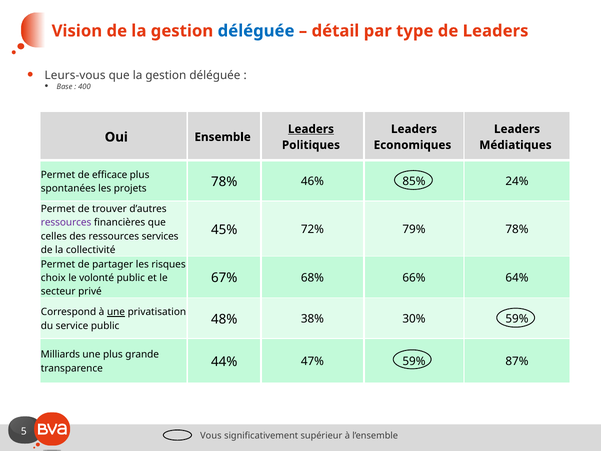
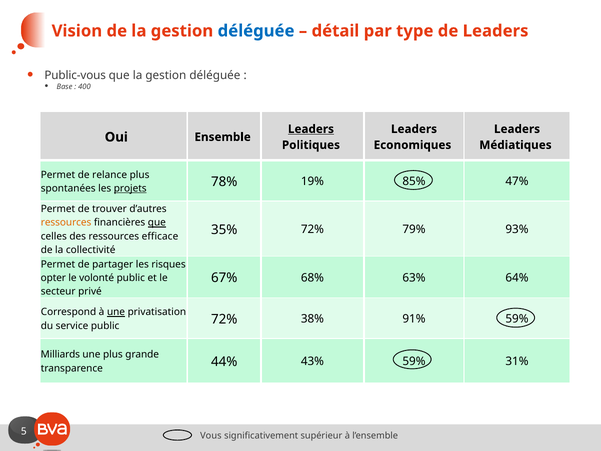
Leurs-vous: Leurs-vous -> Public-vous (75, 75)
efficace: efficace -> relance (110, 175)
projets underline: none -> present (130, 188)
46%: 46% -> 19% (312, 182)
24%: 24% -> 47% (517, 182)
ressources colour: purple -> orange (66, 223)
que underline: none -> present (157, 223)
45%: 45% -> 35% (224, 230)
79% 78%: 78% -> 93% (517, 229)
services: services -> efficace (160, 236)
66%: 66% -> 63% (414, 278)
choix: choix -> opter (53, 278)
public 48%: 48% -> 72% (224, 319)
30%: 30% -> 91% (414, 319)
47%: 47% -> 43% (312, 361)
87%: 87% -> 31% (517, 361)
